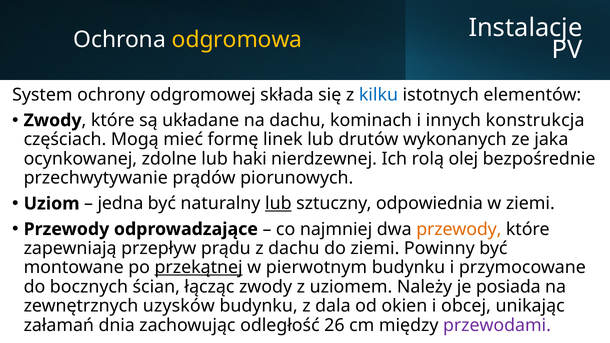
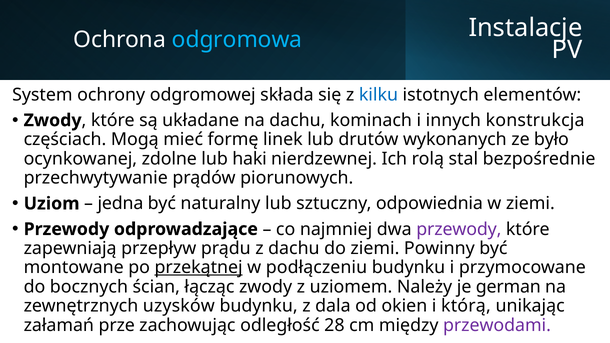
odgromowa colour: yellow -> light blue (237, 40)
jaka: jaka -> było (551, 140)
olej: olej -> stal (463, 159)
lub underline: present -> none (278, 204)
przewody colour: orange -> purple (459, 229)
pierwotnym: pierwotnym -> podłączeniu (316, 268)
posiada: posiada -> german (508, 287)
obcej: obcej -> którą (466, 306)
dnia: dnia -> prze (117, 325)
26: 26 -> 28 (334, 325)
